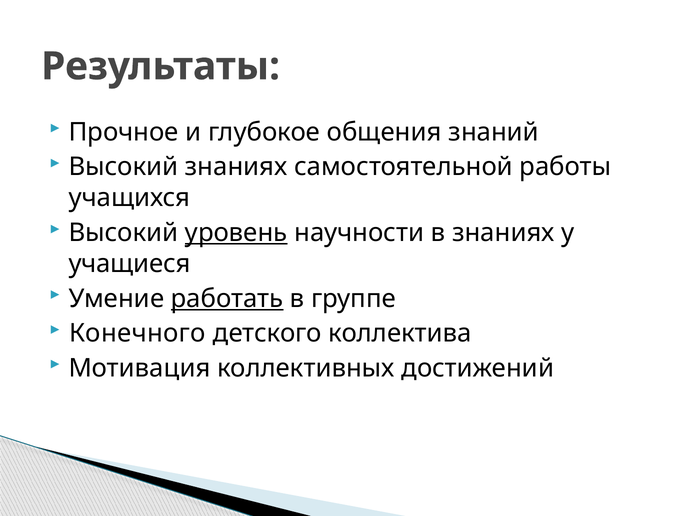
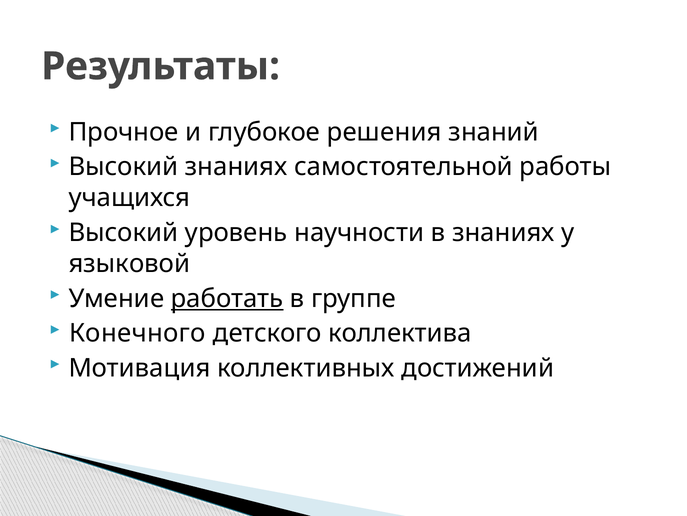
общения: общения -> решения (384, 132)
уровень underline: present -> none (236, 232)
учащиеся: учащиеся -> языковой (129, 263)
